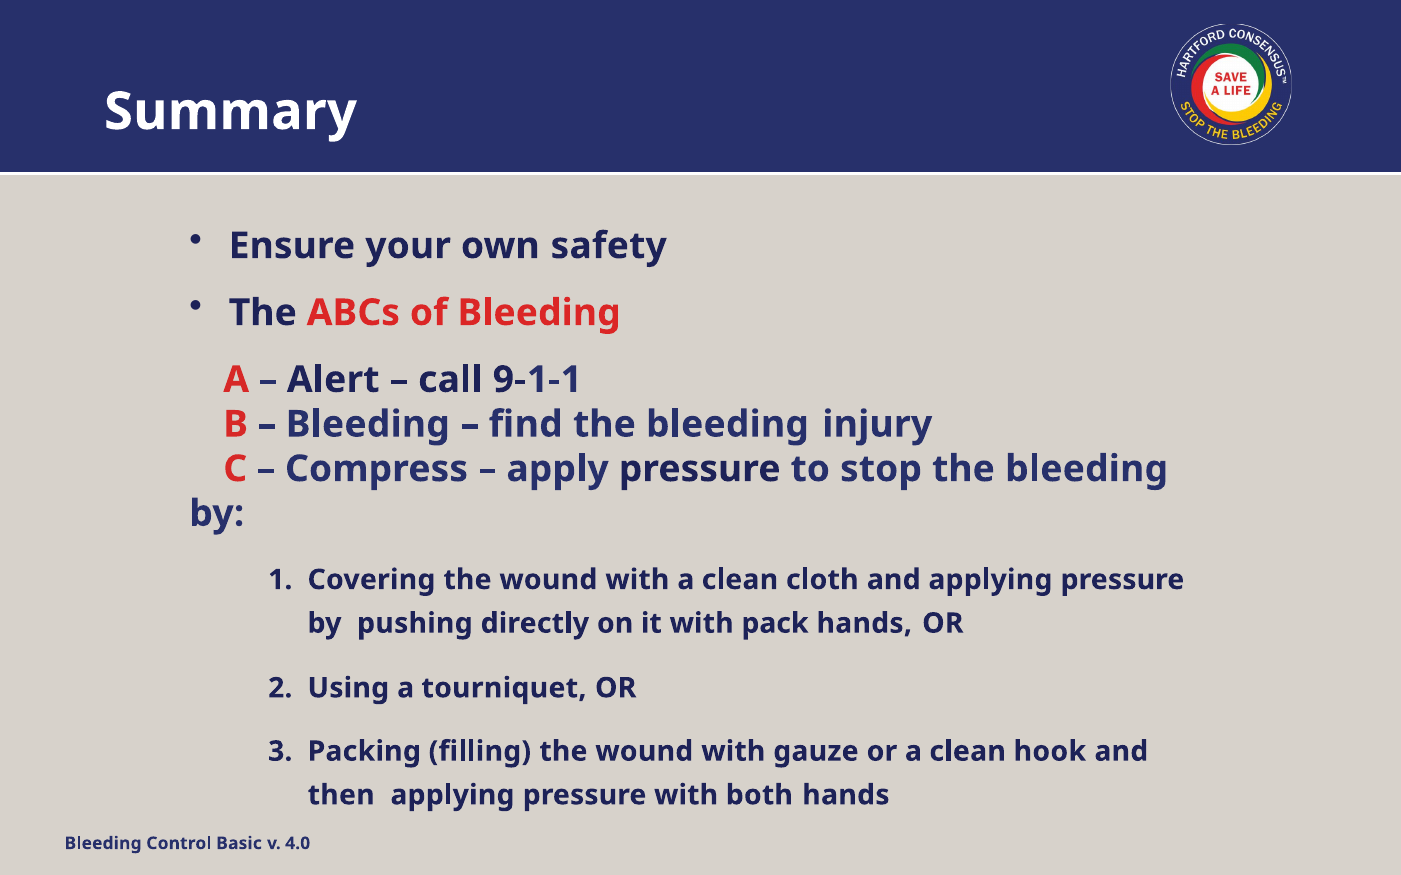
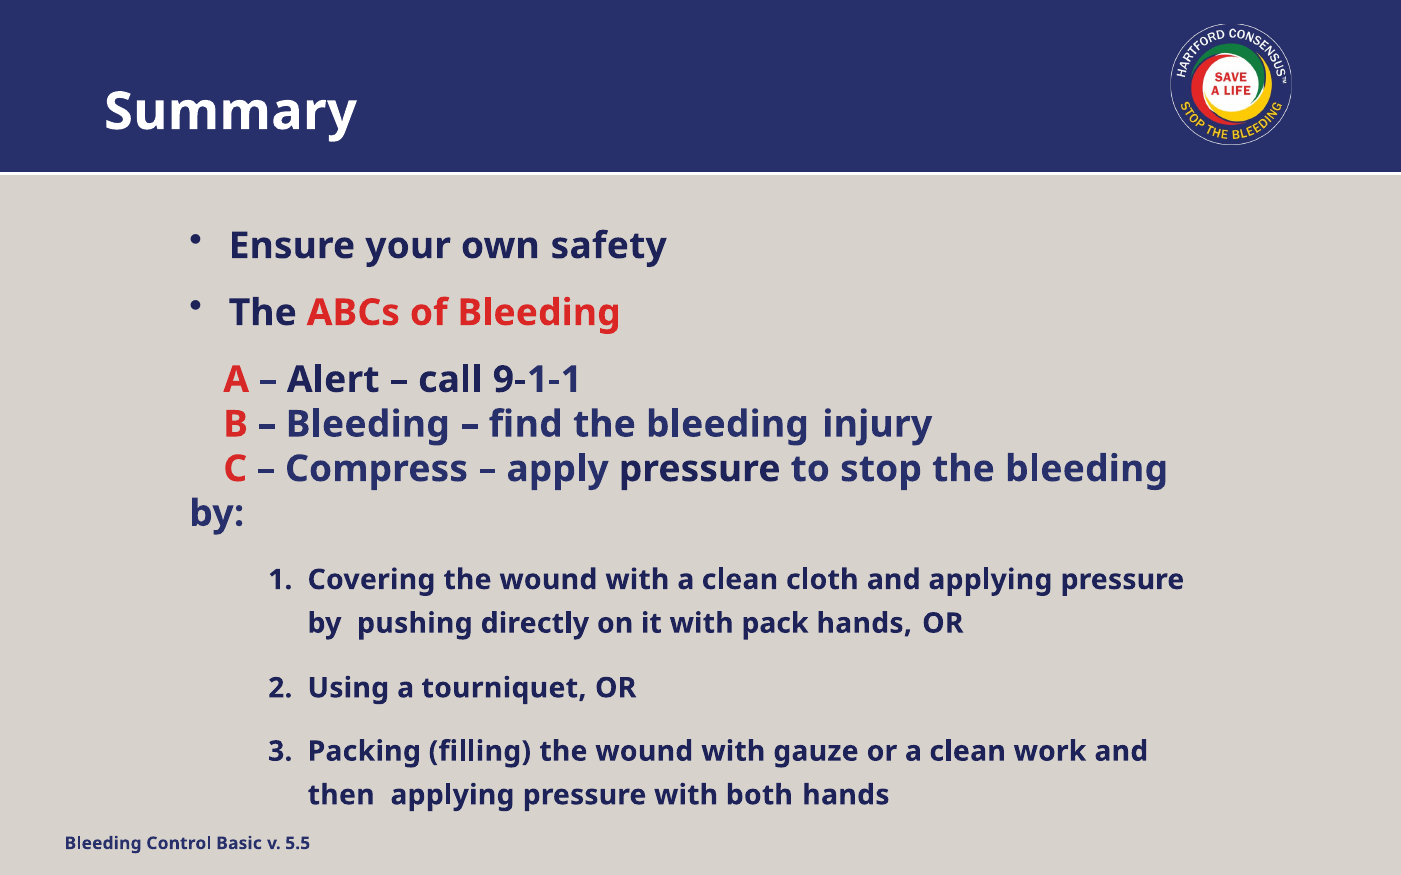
hook: hook -> work (1050, 752)
4.0: 4.0 -> 5.5 (298, 844)
